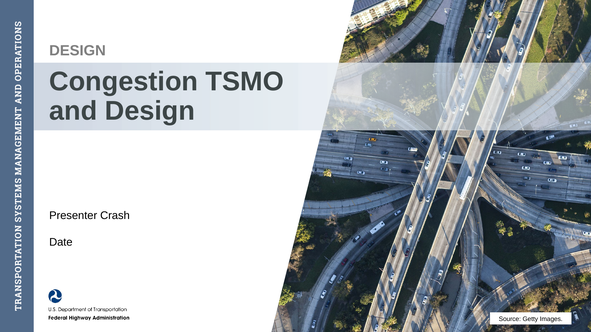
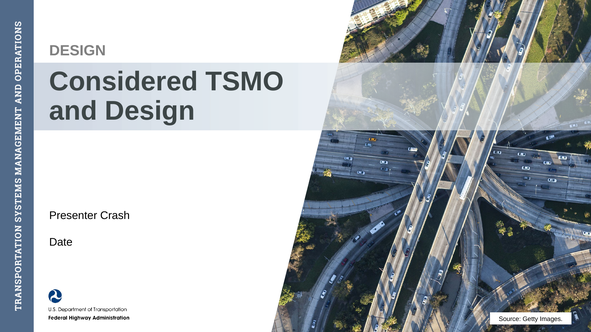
Congestion: Congestion -> Considered (124, 82)
